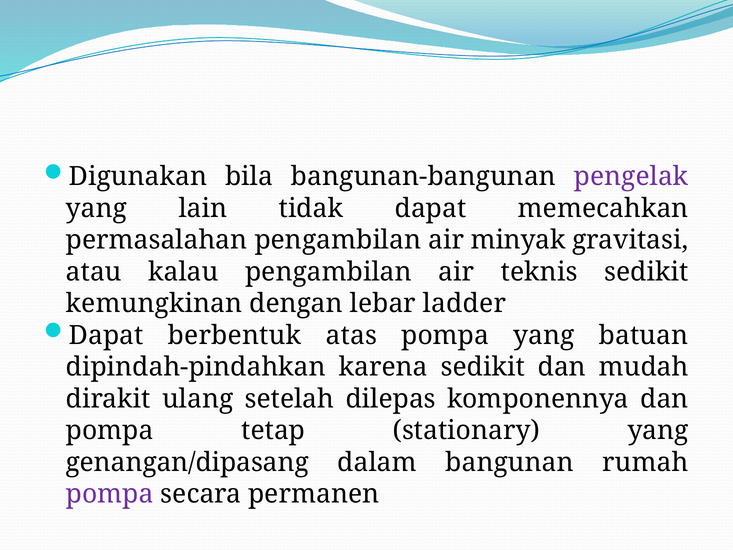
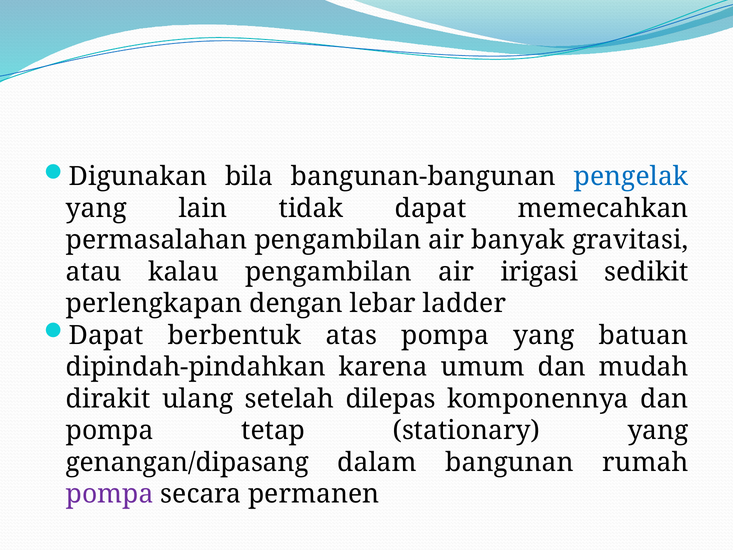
pengelak colour: purple -> blue (631, 176)
minyak: minyak -> banyak (518, 240)
teknis: teknis -> irigasi (539, 272)
kemungkinan: kemungkinan -> perlengkapan (154, 303)
karena sedikit: sedikit -> umum (483, 367)
